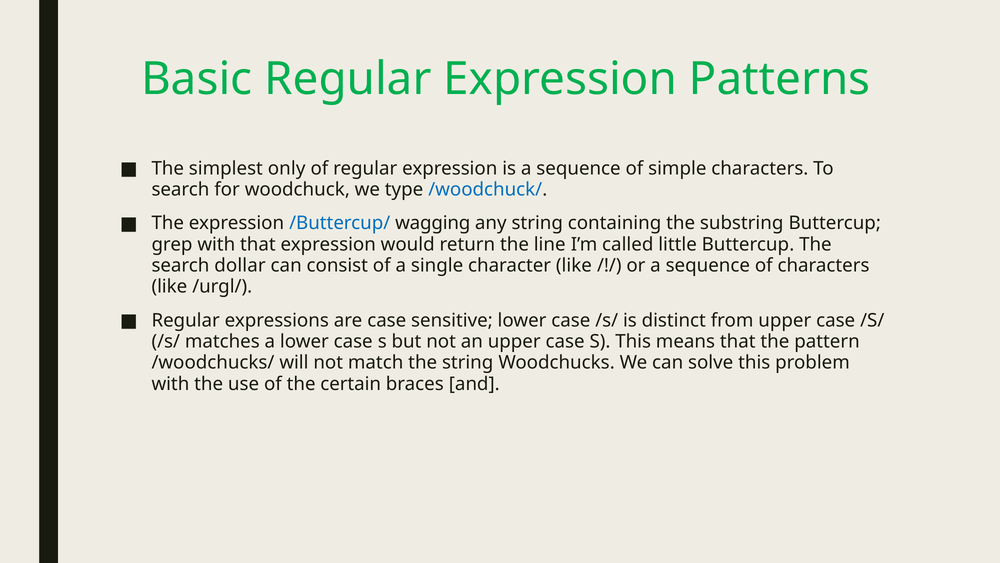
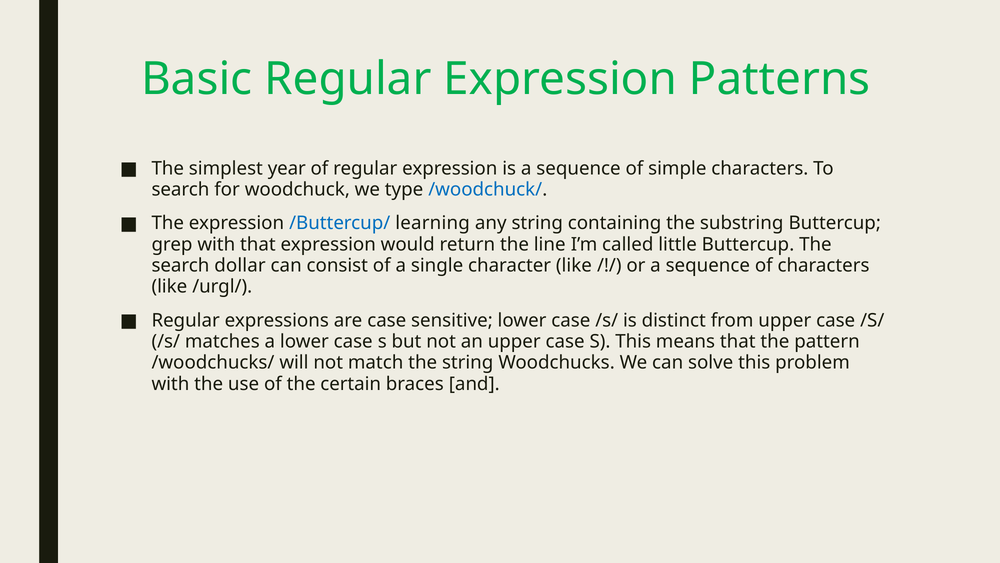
only: only -> year (287, 168)
wagging: wagging -> learning (433, 223)
